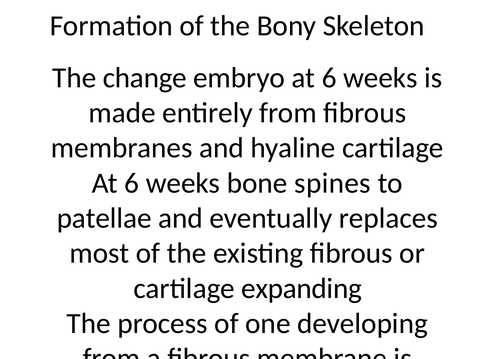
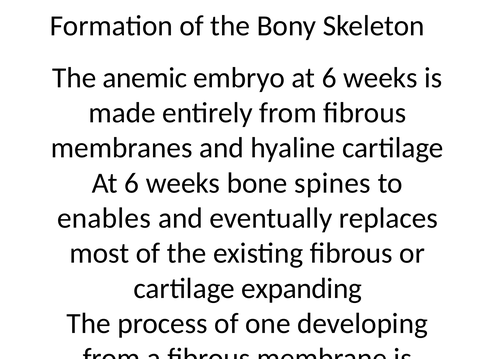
change: change -> anemic (145, 78)
patellae: patellae -> enables (104, 218)
